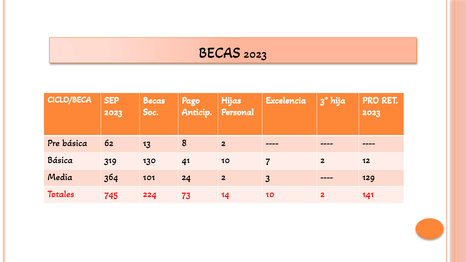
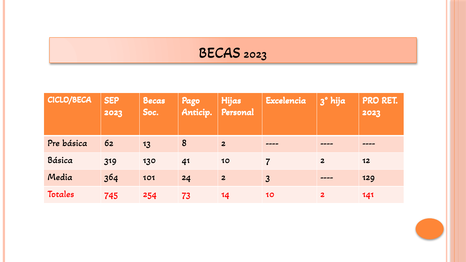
224: 224 -> 254 (150, 194)
